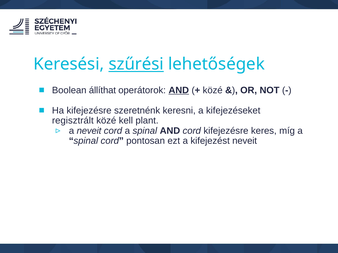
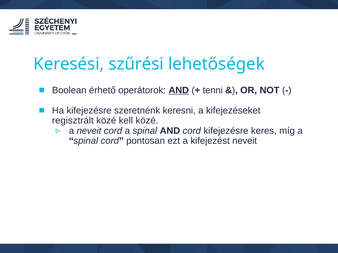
szűrési underline: present -> none (136, 64)
állíthat: állíthat -> érhető (102, 90)
közé: közé -> tenni (213, 90)
kell plant: plant -> közé (147, 121)
